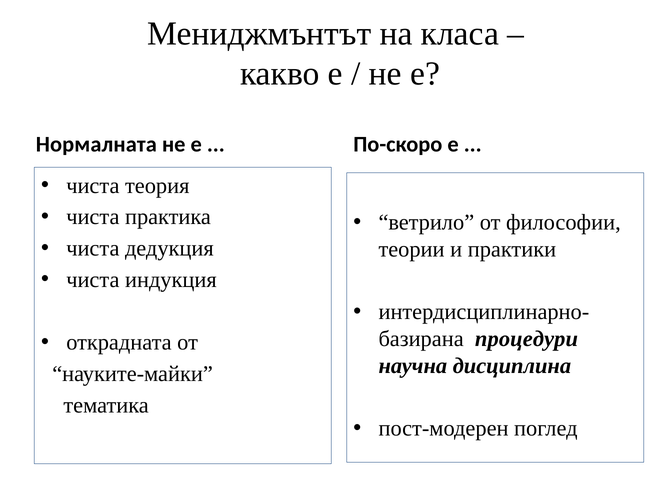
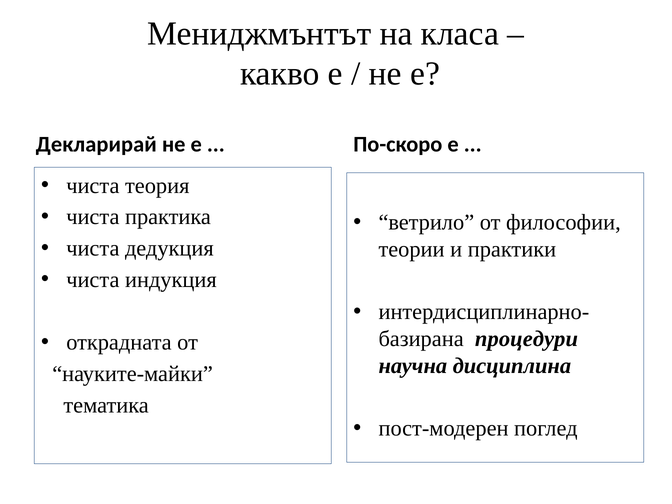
Нормалната: Нормалната -> Декларирай (96, 145)
